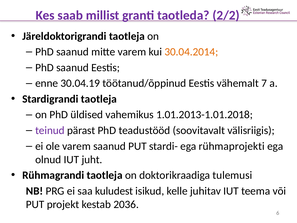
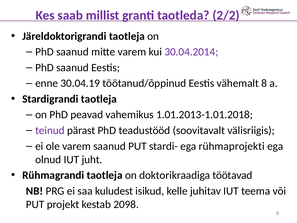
30.04.2014 colour: orange -> purple (191, 52)
7: 7 -> 8 (264, 83)
üldised: üldised -> peavad (87, 115)
tulemusi: tulemusi -> töötavad (232, 175)
2036: 2036 -> 2098 (126, 204)
